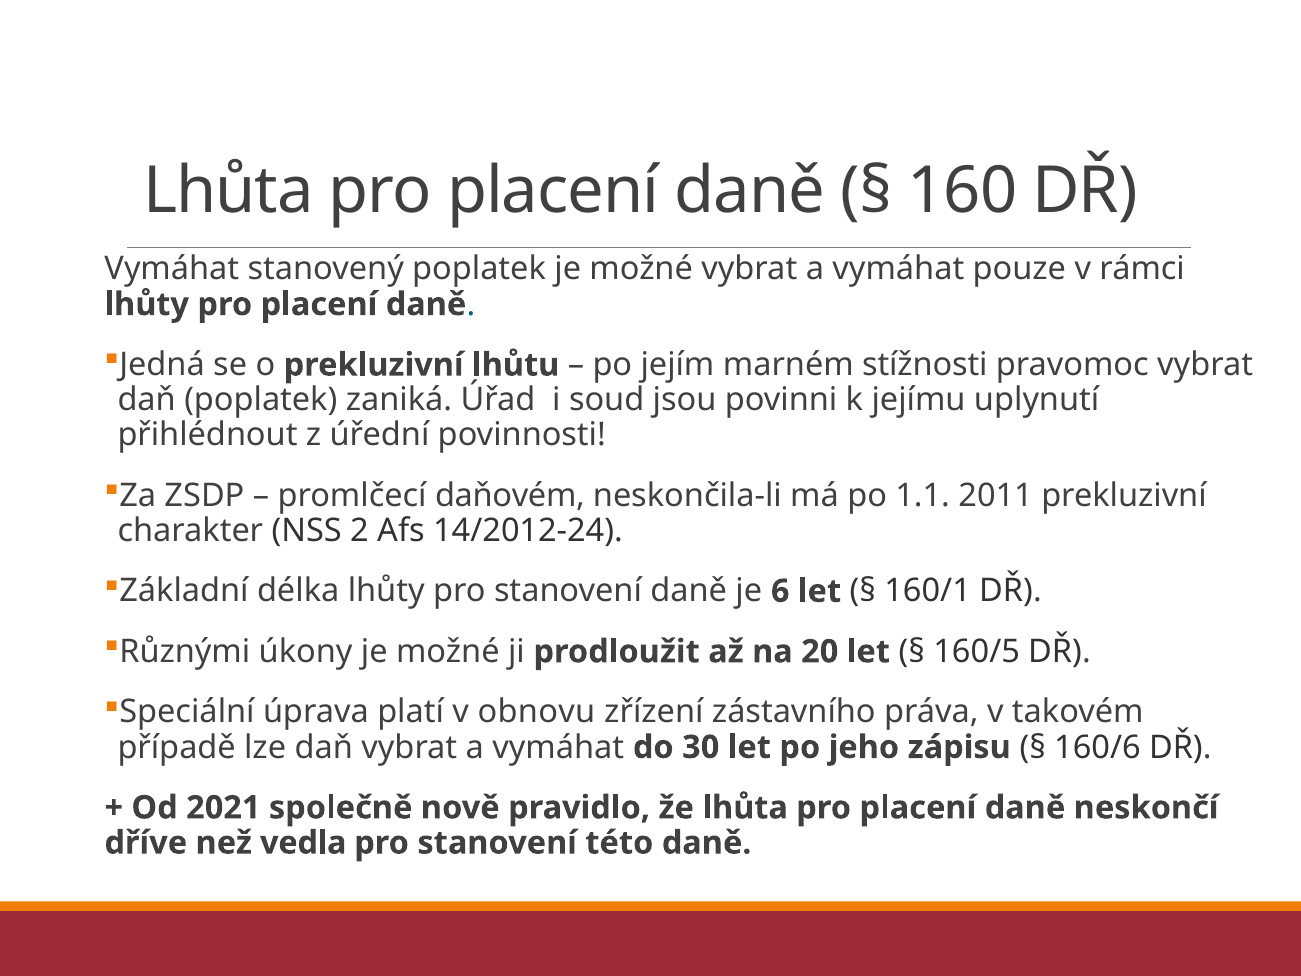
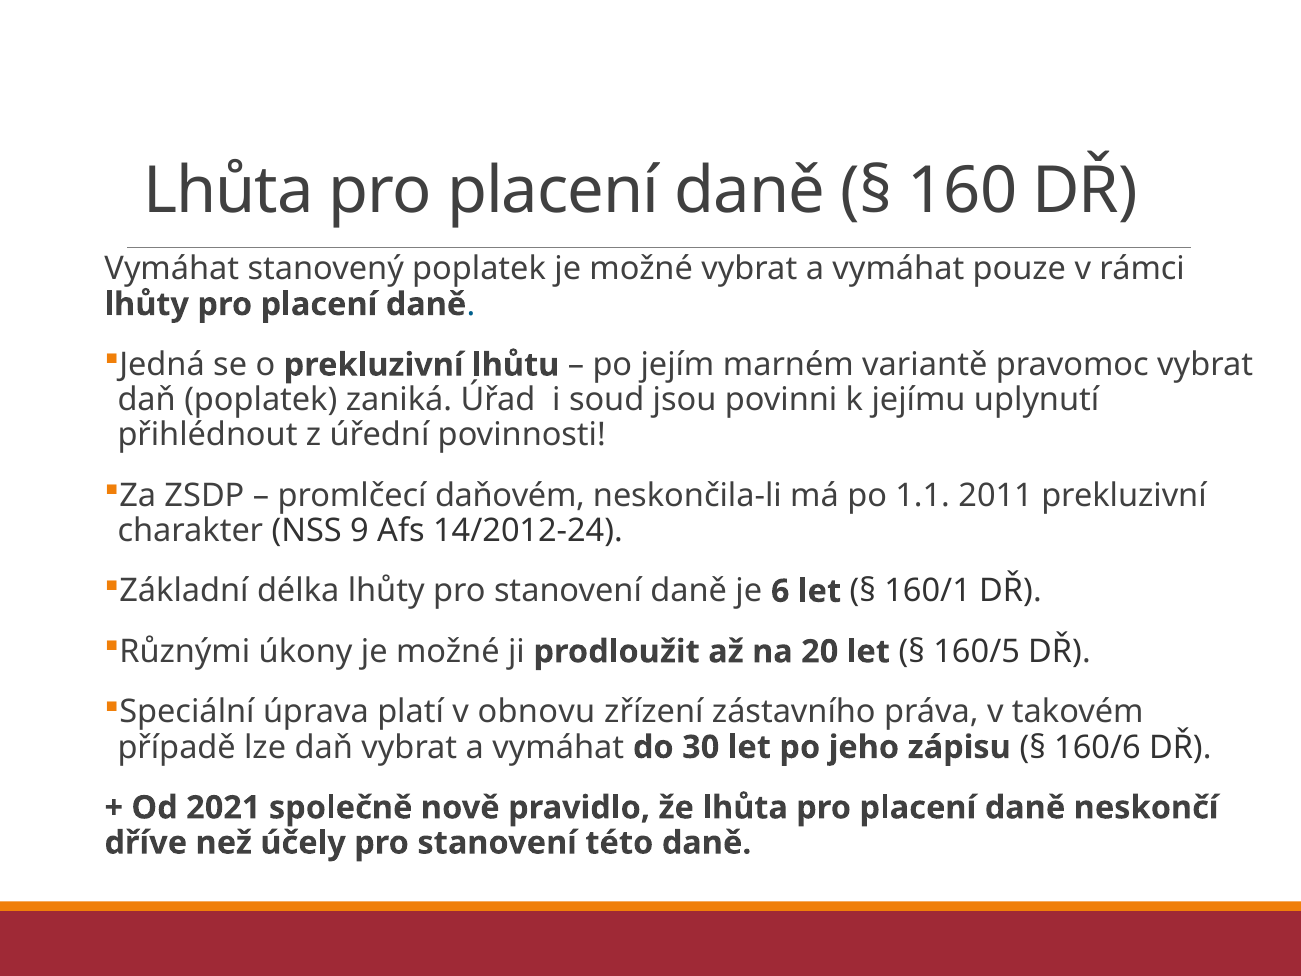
stížnosti: stížnosti -> variantě (925, 365)
2: 2 -> 9 (359, 531)
vedla: vedla -> účely (303, 843)
